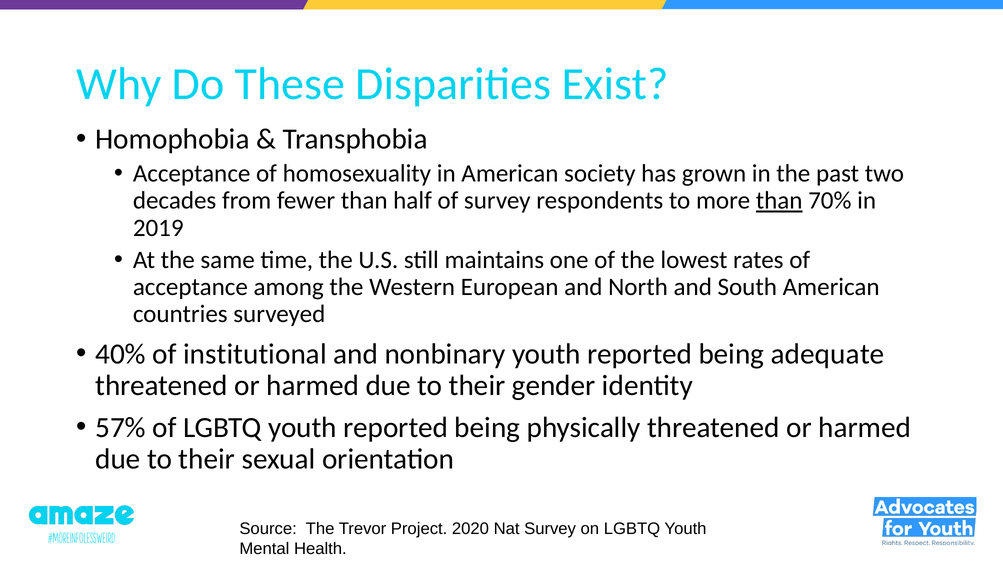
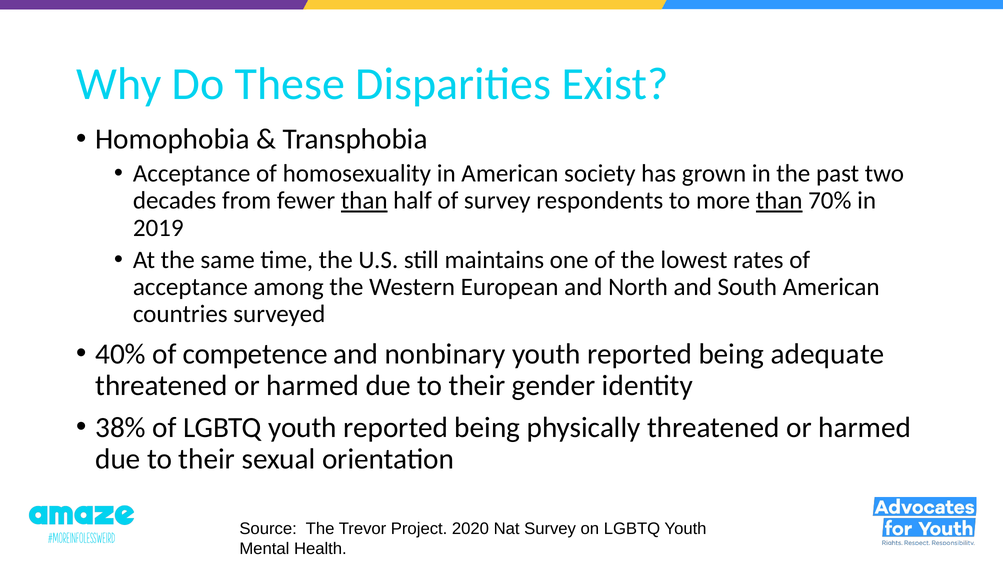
than underline: none -> present (364, 201)
institutional: institutional -> competence (255, 354)
57%: 57% -> 38% (121, 428)
